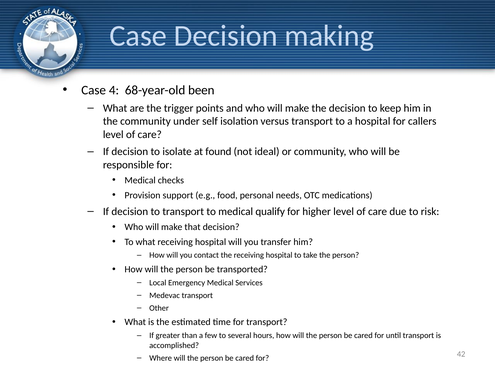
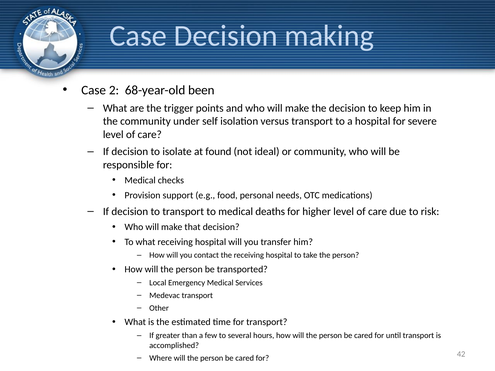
4: 4 -> 2 (114, 90)
callers: callers -> severe (422, 121)
qualify: qualify -> deaths (270, 212)
